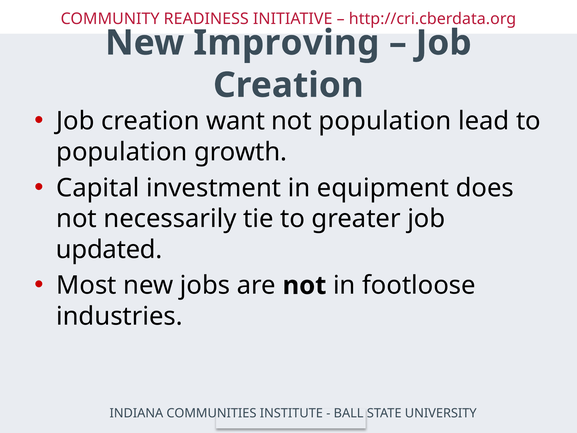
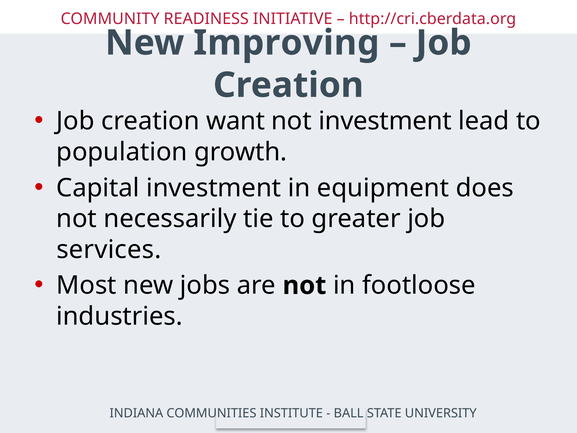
not population: population -> investment (385, 121)
updated: updated -> services (109, 249)
